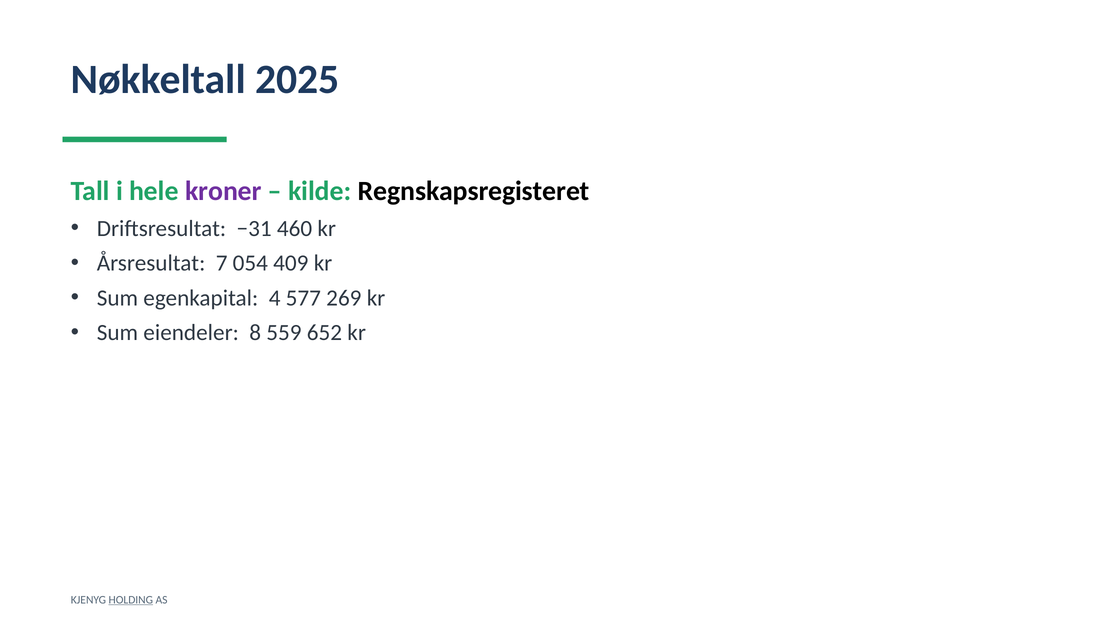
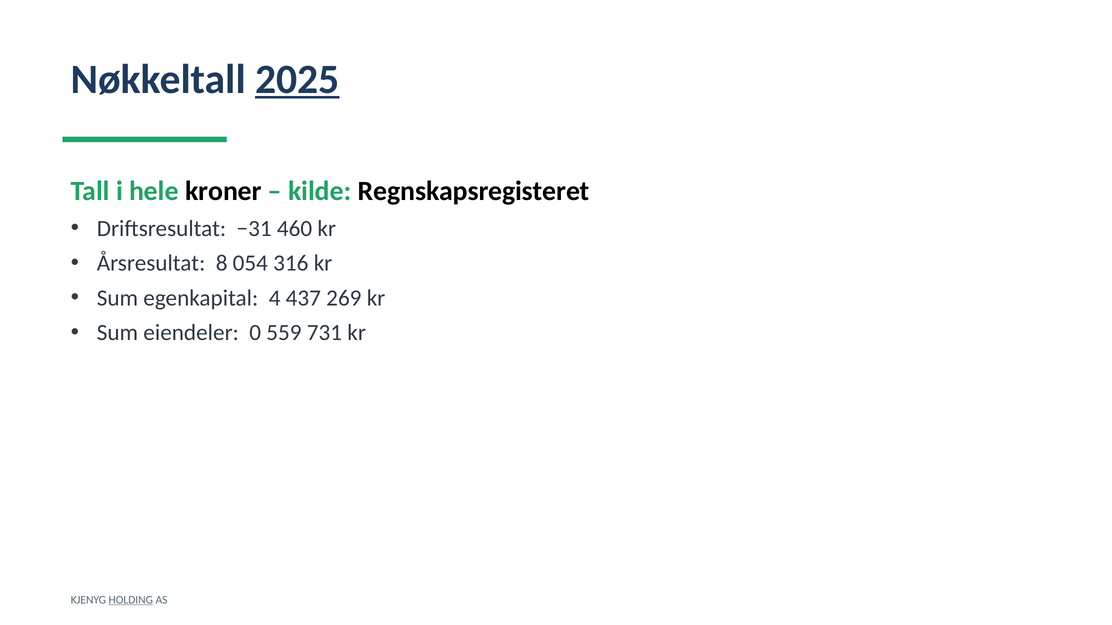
2025 underline: none -> present (297, 79)
kroner colour: purple -> black (223, 191)
7: 7 -> 8 (222, 263)
409: 409 -> 316 (291, 263)
577: 577 -> 437 (303, 298)
8: 8 -> 0 (255, 333)
652: 652 -> 731 (324, 333)
